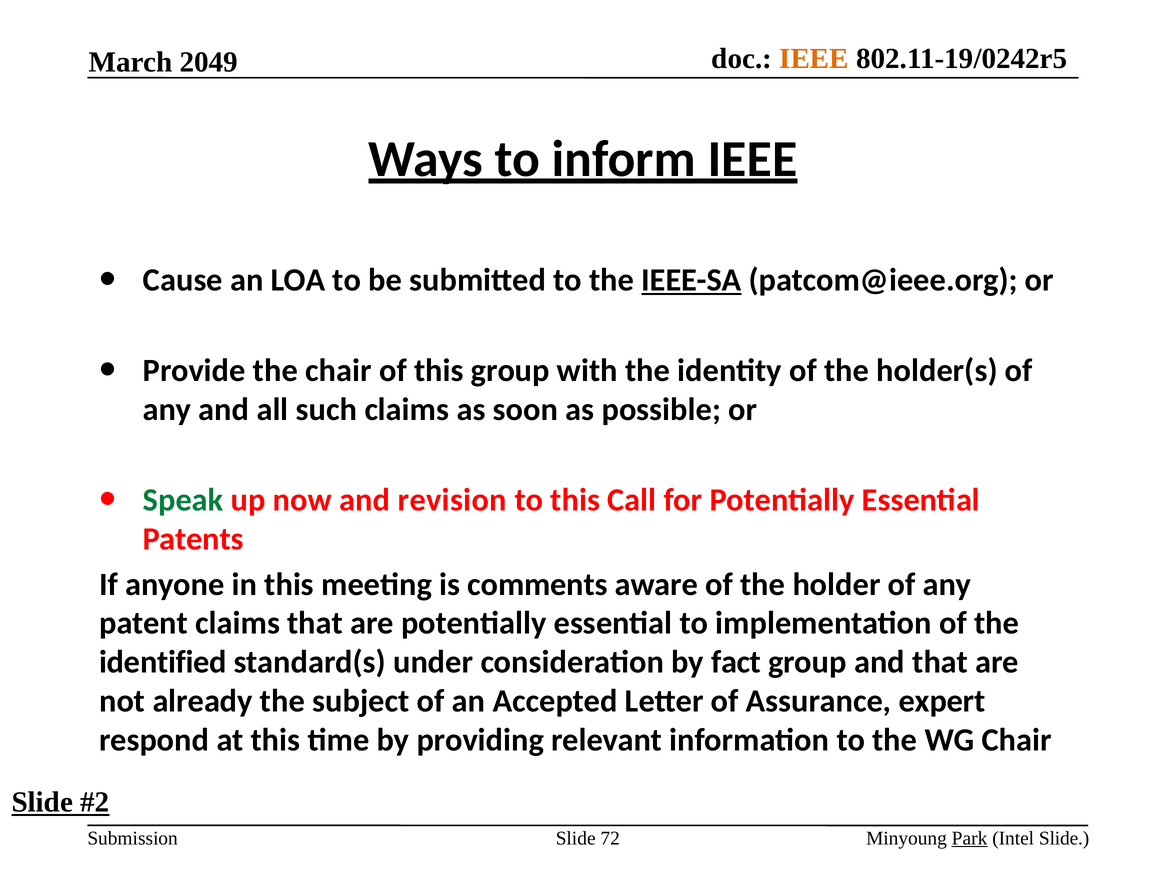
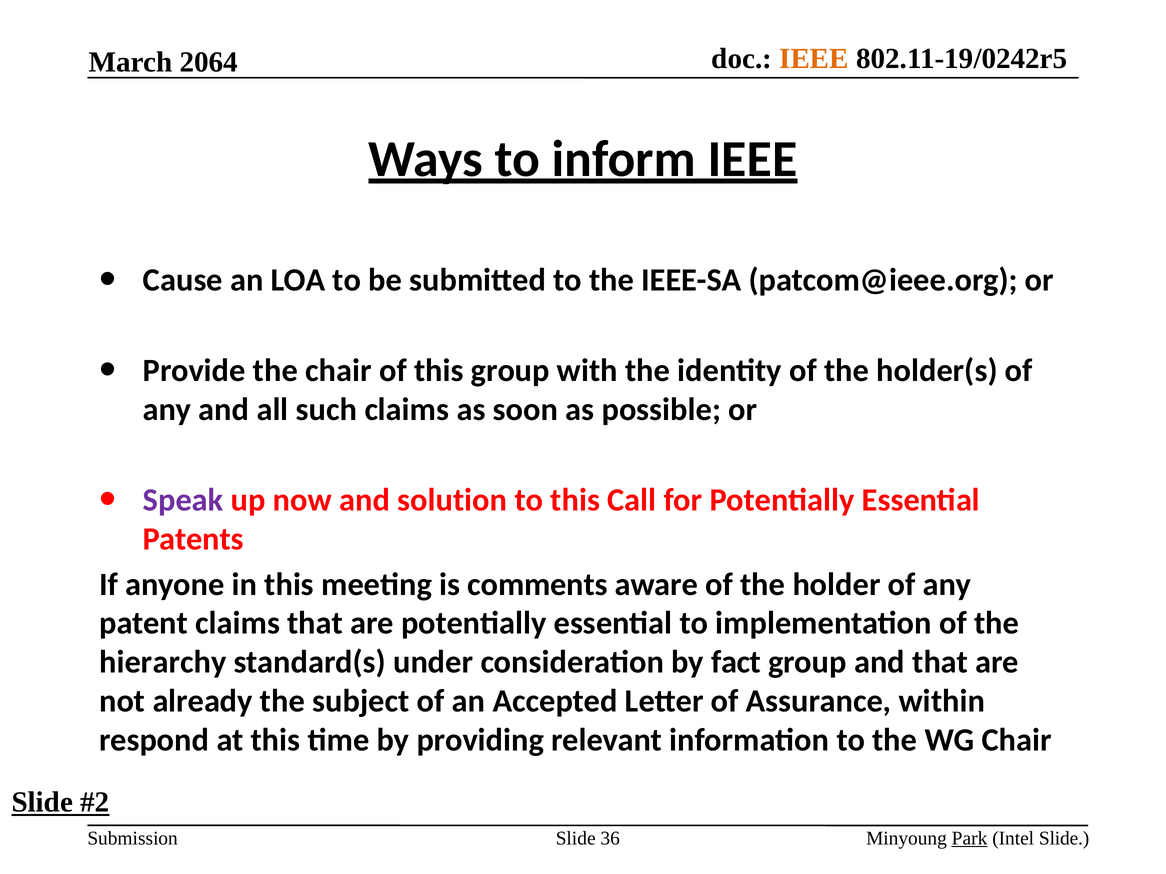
2049: 2049 -> 2064 (209, 62)
IEEE-SA underline: present -> none (691, 280)
Speak colour: green -> purple (183, 501)
revision: revision -> solution (452, 501)
identified: identified -> hierarchy (163, 663)
expert: expert -> within (942, 701)
72: 72 -> 36 (610, 839)
